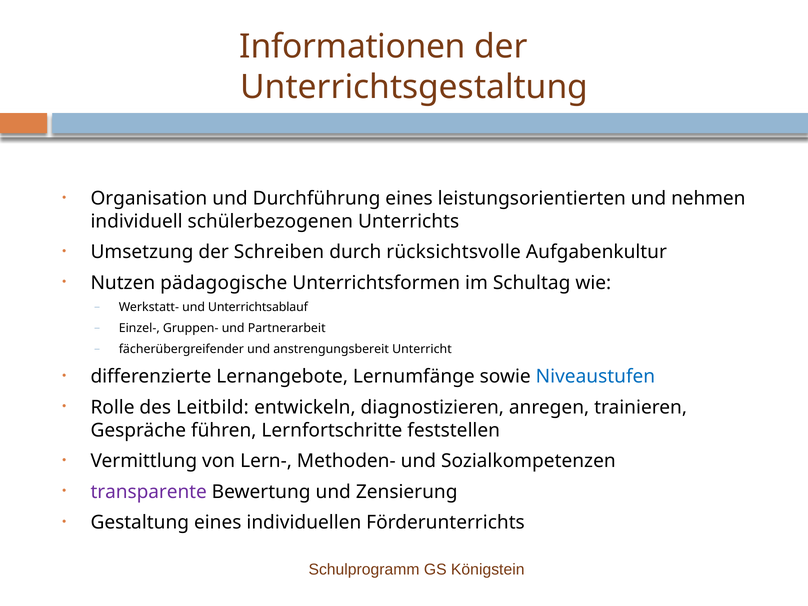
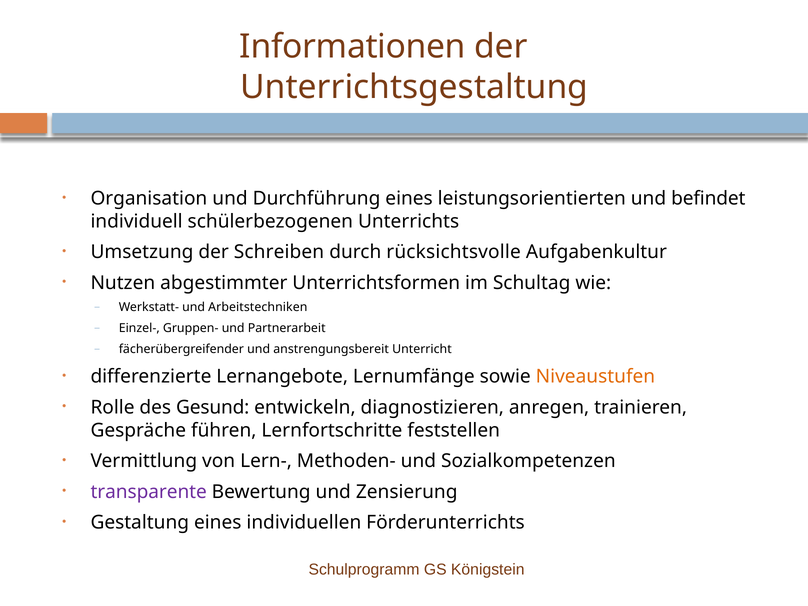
nehmen: nehmen -> befindet (708, 198)
pädagogische: pädagogische -> abgestimmter (224, 283)
Unterrichtsablauf: Unterrichtsablauf -> Arbeitstechniken (258, 307)
Niveaustufen colour: blue -> orange (595, 377)
Leitbild: Leitbild -> Gesund (213, 407)
